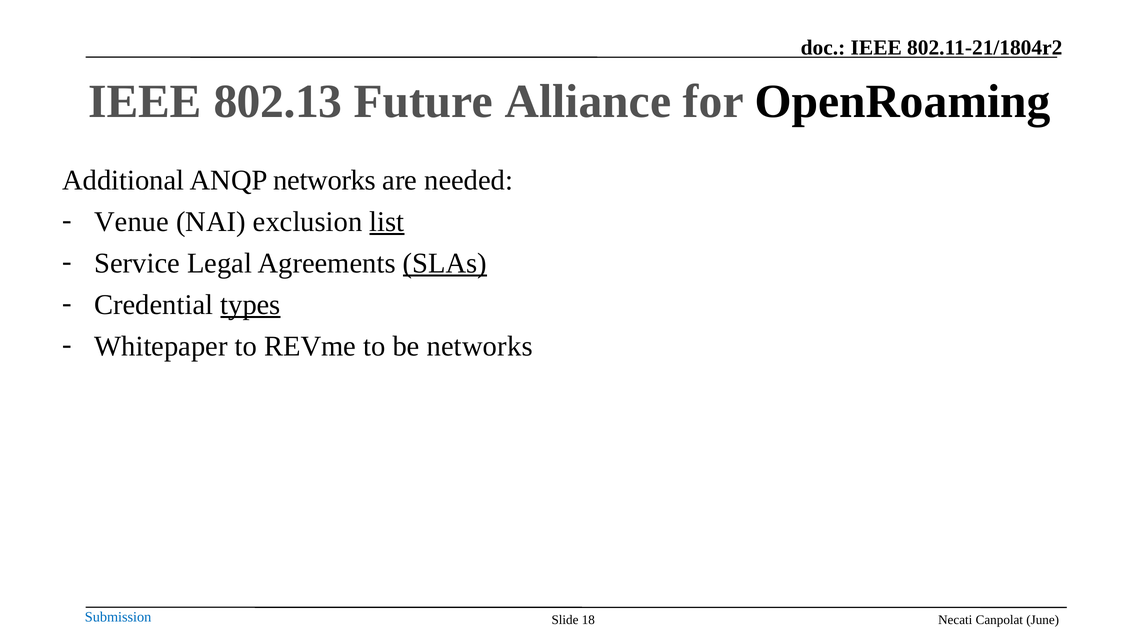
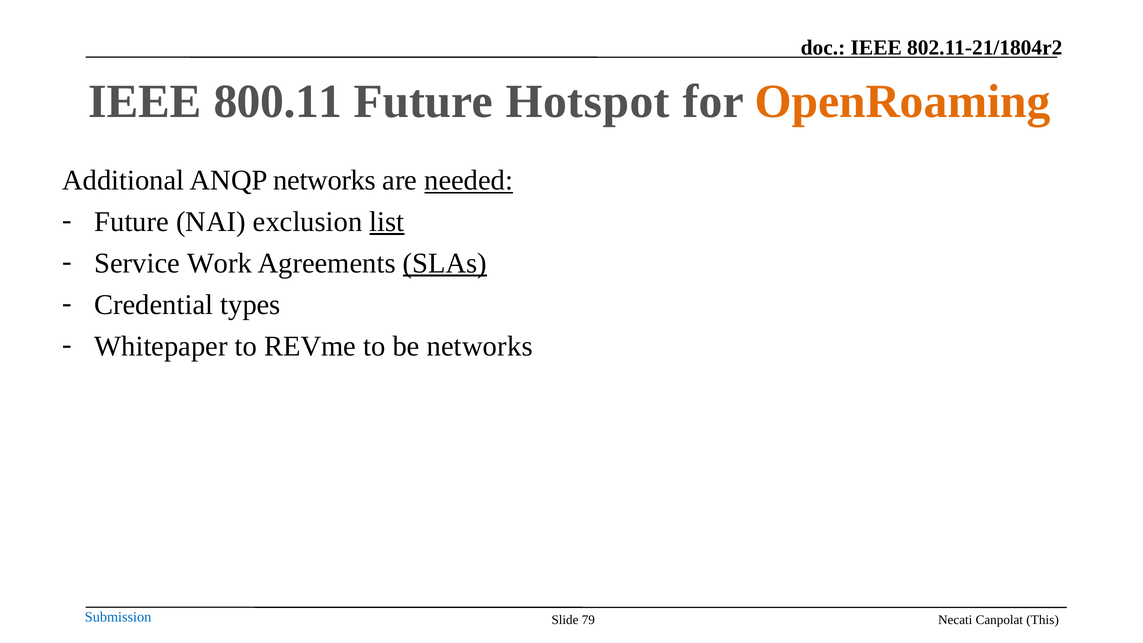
802.13: 802.13 -> 800.11 (278, 102)
Alliance: Alliance -> Hotspot (588, 102)
OpenRoaming colour: black -> orange (903, 102)
needed underline: none -> present (469, 180)
Venue: Venue -> Future (132, 222)
Legal: Legal -> Work (220, 263)
types underline: present -> none (250, 305)
18: 18 -> 79 (588, 620)
June: June -> This (1043, 620)
